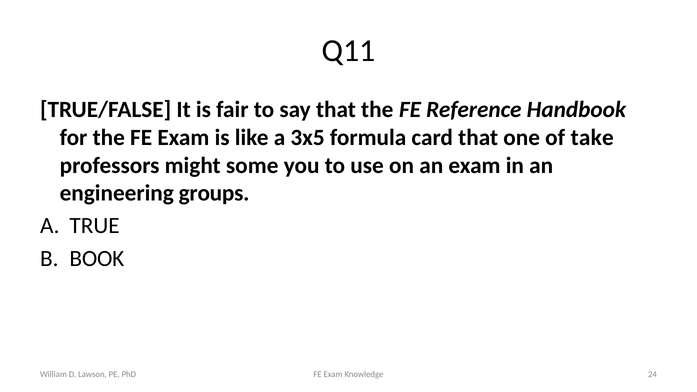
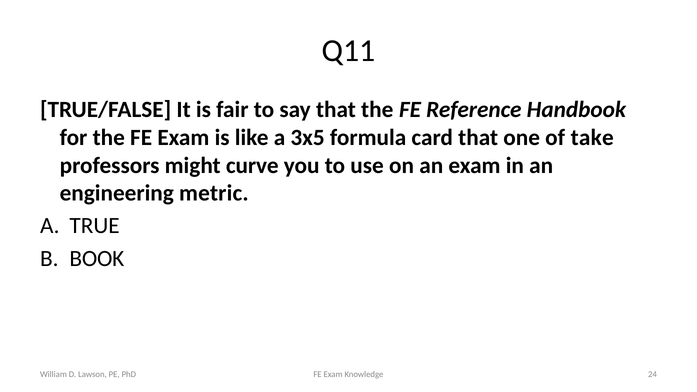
some: some -> curve (252, 165)
groups: groups -> metric (214, 193)
